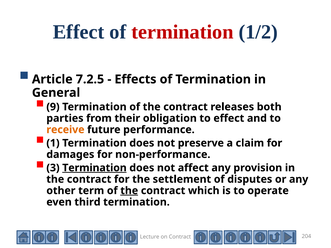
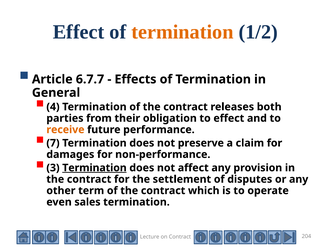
termination colour: red -> orange (182, 32)
7.2.5: 7.2.5 -> 6.7.7 (90, 79)
9: 9 -> 4 (53, 107)
1: 1 -> 7 (53, 143)
the underline: present -> none (129, 191)
third: third -> sales (87, 202)
